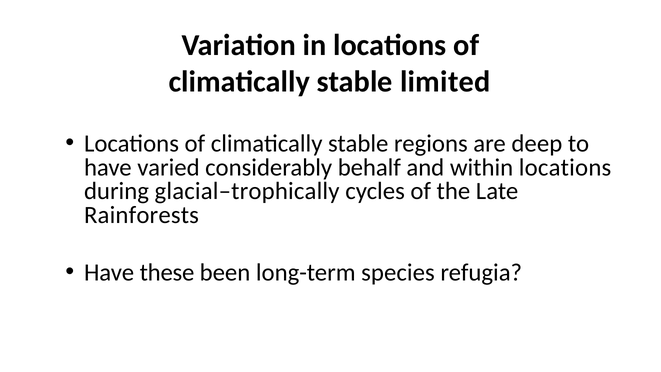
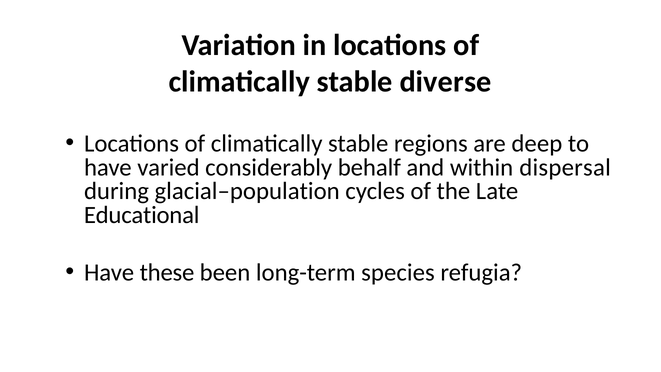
limited: limited -> diverse (445, 82)
within locations: locations -> dispersal (565, 167)
glacial–trophically: glacial–trophically -> glacial–population (247, 191)
Rainforests: Rainforests -> Educational (142, 215)
